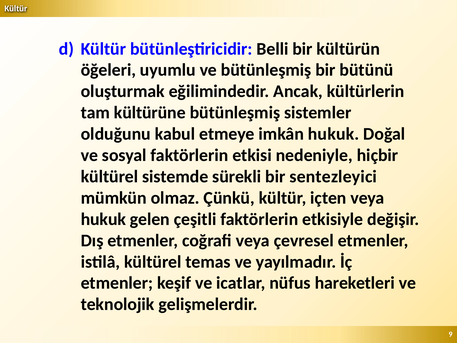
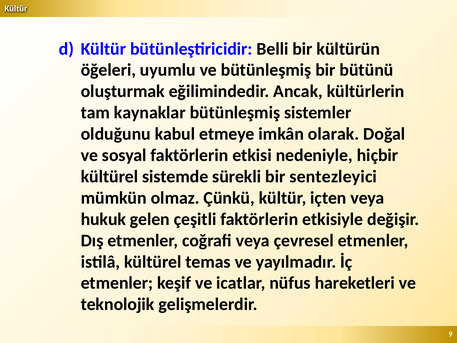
kültürüne: kültürüne -> kaynaklar (150, 113)
imkân hukuk: hukuk -> olarak (334, 134)
